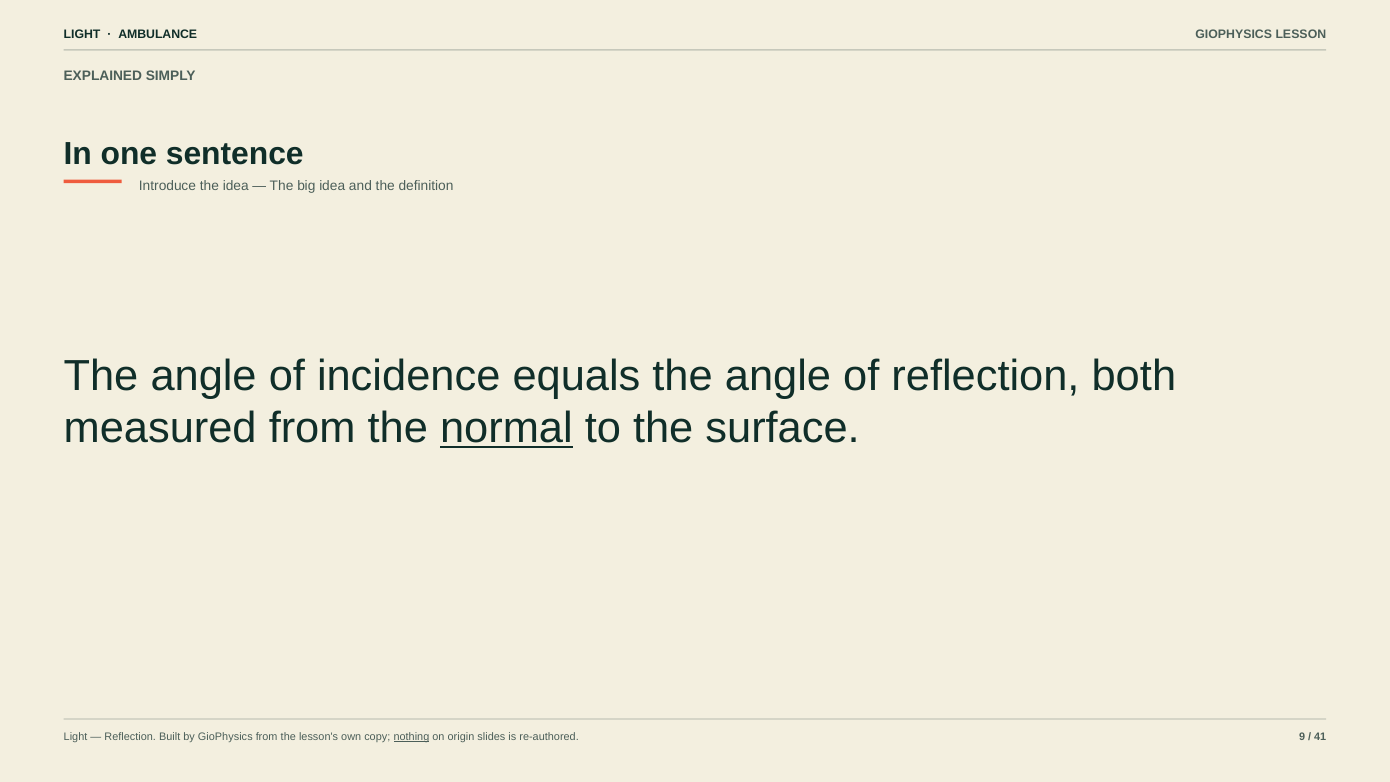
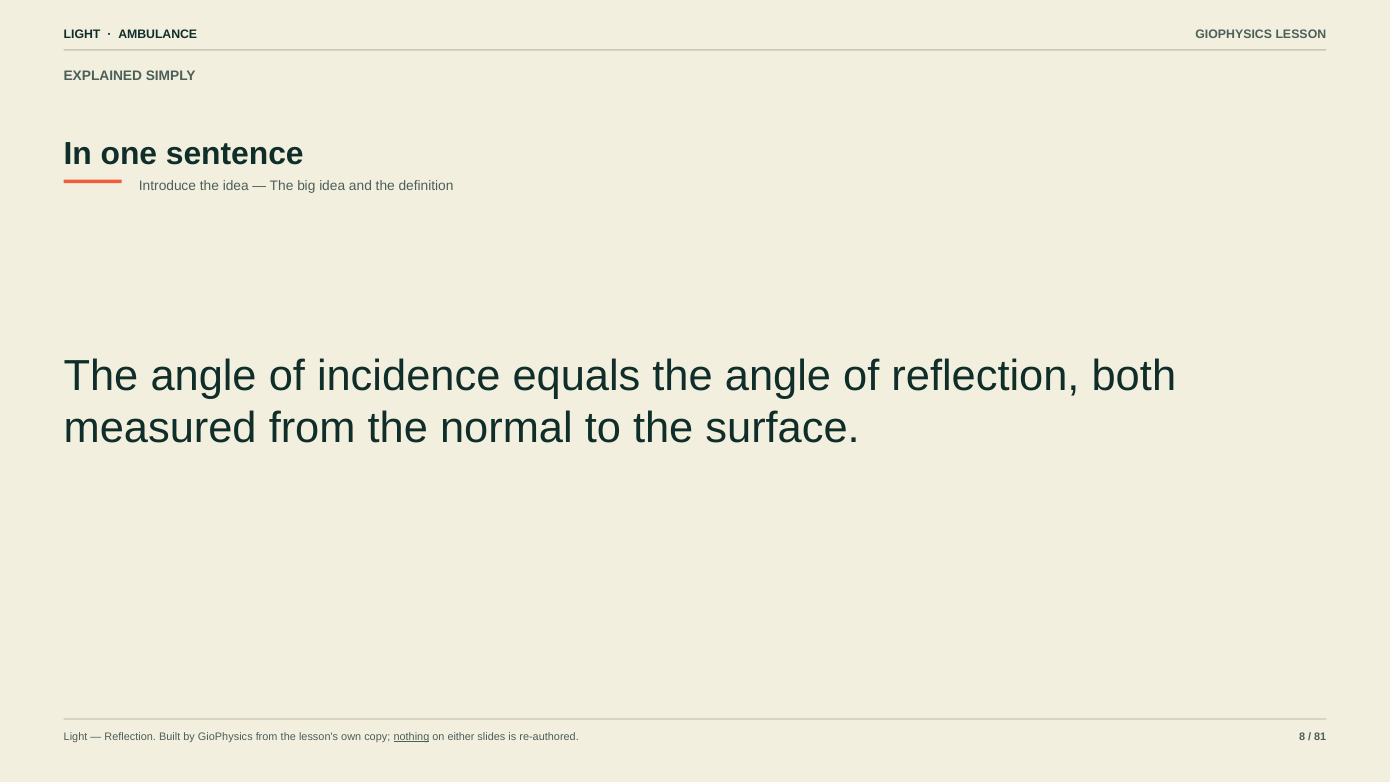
normal underline: present -> none (506, 428)
origin: origin -> either (461, 737)
9: 9 -> 8 (1302, 737)
41: 41 -> 81 (1320, 737)
